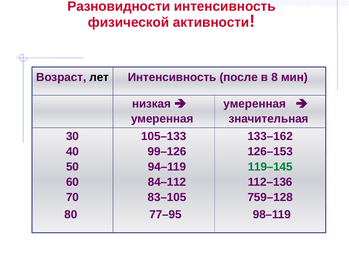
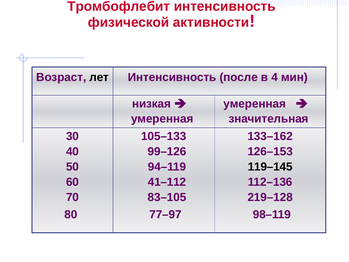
Разновидности: Разновидности -> Тромбофлебит (119, 6)
8: 8 -> 4 (275, 77)
119–145 colour: green -> black (270, 167)
84–112: 84–112 -> 41–112 (167, 182)
759–128: 759–128 -> 219–128 (270, 197)
77–95: 77–95 -> 77–97 (165, 214)
